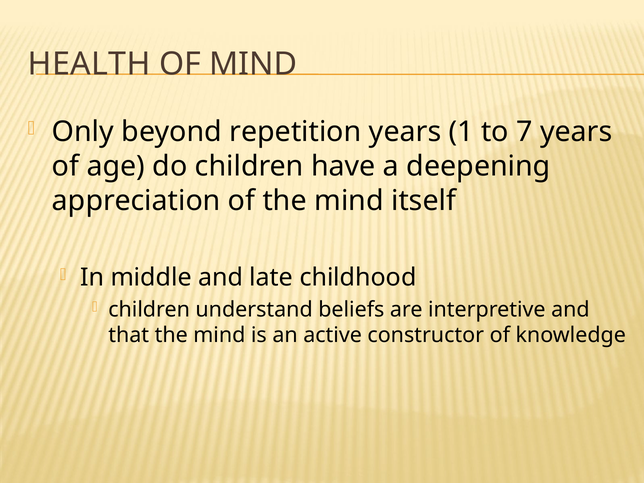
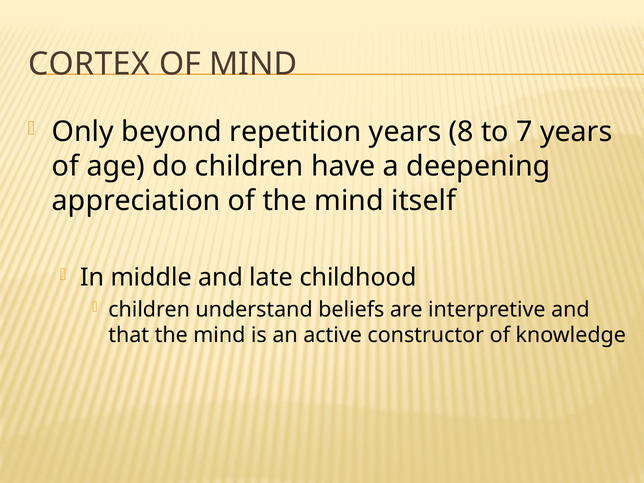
HEALTH: HEALTH -> CORTEX (89, 64)
1: 1 -> 8 (461, 132)
